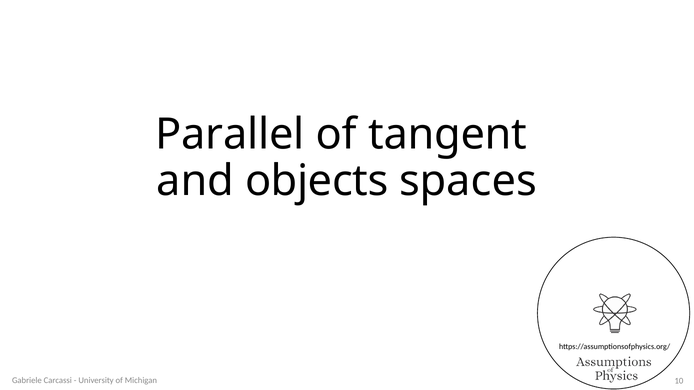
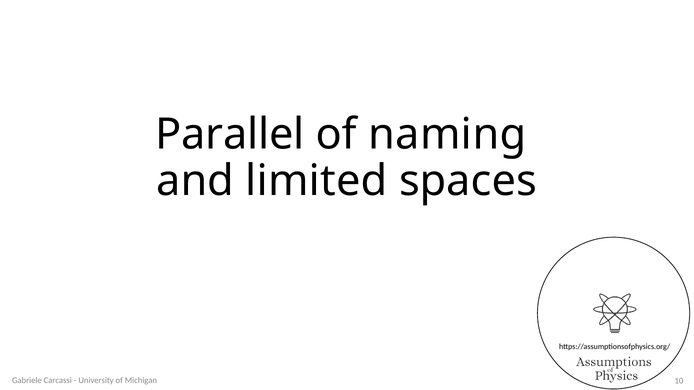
tangent: tangent -> naming (447, 134)
objects: objects -> limited (316, 181)
